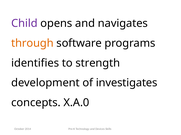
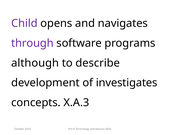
through colour: orange -> purple (32, 43)
identifies: identifies -> although (35, 63)
strength: strength -> describe (98, 63)
X.A.0: X.A.0 -> X.A.3 (76, 103)
